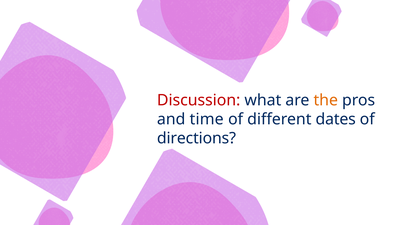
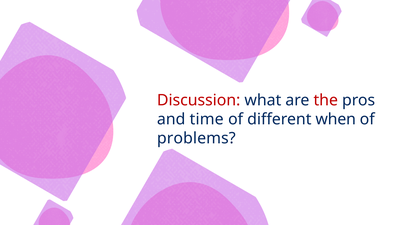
the colour: orange -> red (326, 100)
dates: dates -> when (336, 119)
directions: directions -> problems (196, 138)
